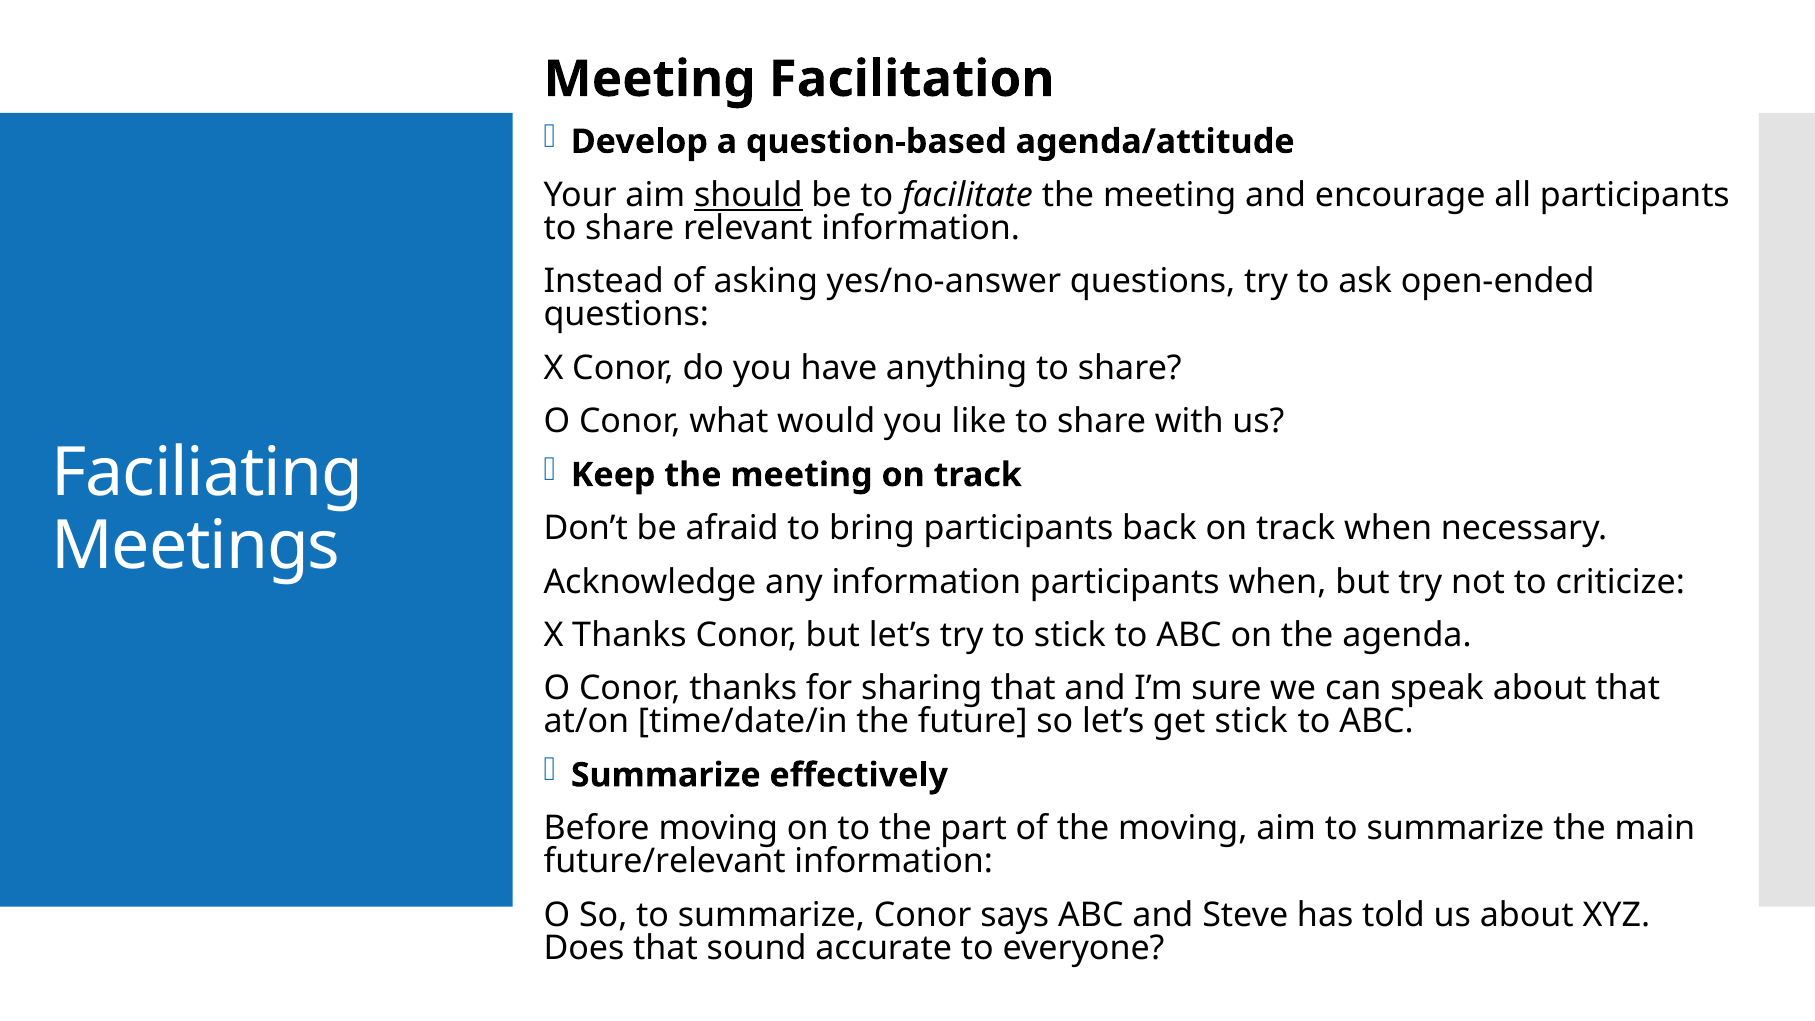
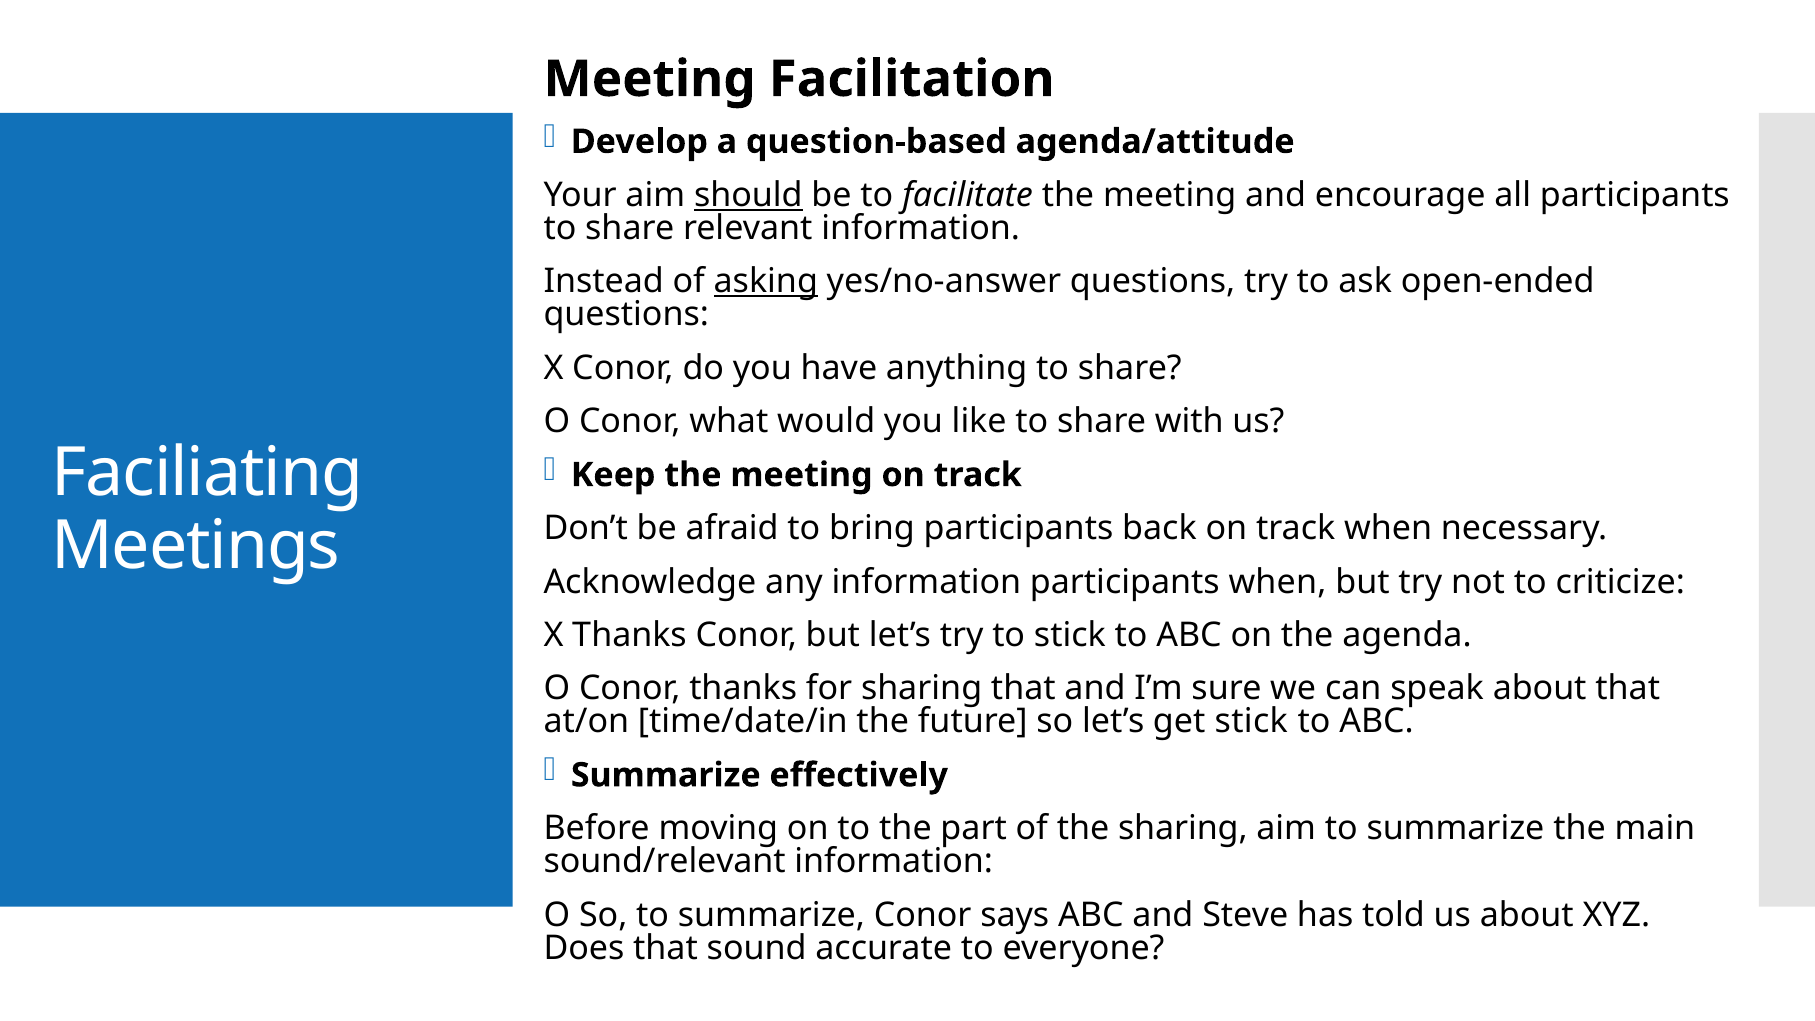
asking underline: none -> present (766, 282)
the moving: moving -> sharing (1183, 829)
future/relevant: future/relevant -> sound/relevant (665, 862)
